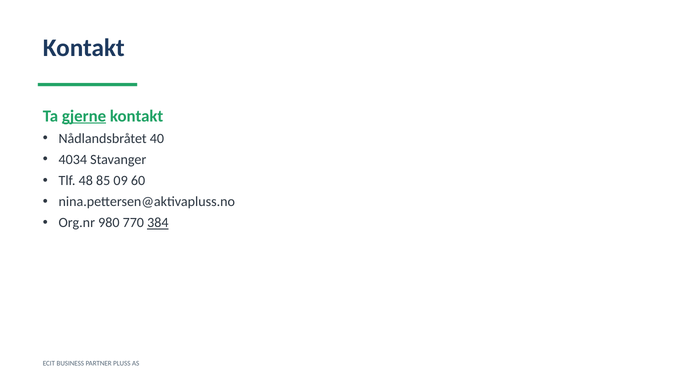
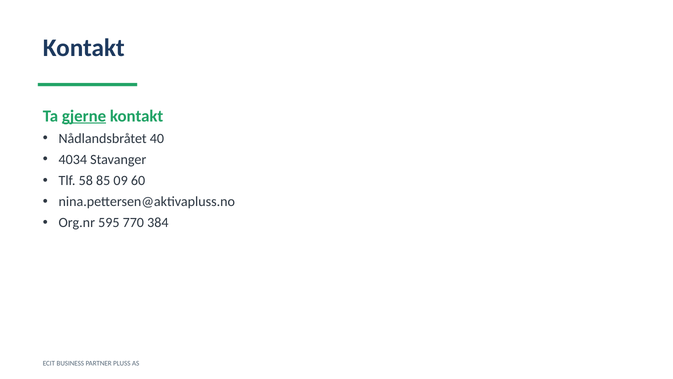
48: 48 -> 58 (86, 180)
980: 980 -> 595 (109, 223)
384 underline: present -> none (158, 223)
